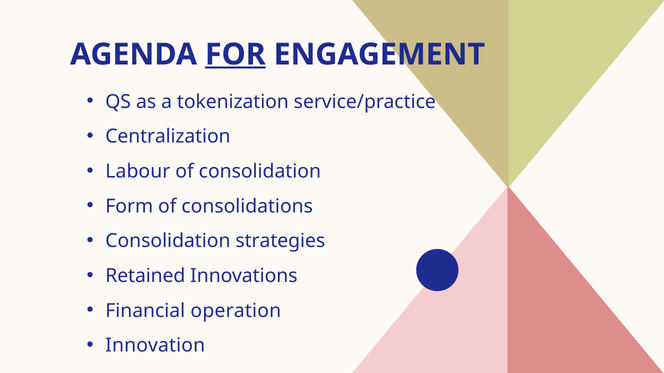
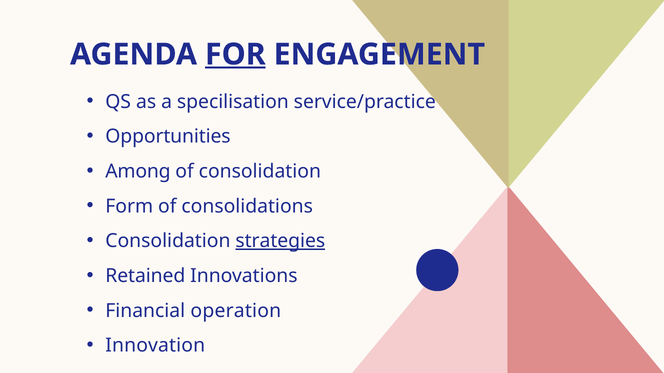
tokenization: tokenization -> specilisation (233, 102)
Centralization: Centralization -> Opportunities (168, 137)
Labour: Labour -> Among (138, 172)
strategies underline: none -> present (280, 241)
